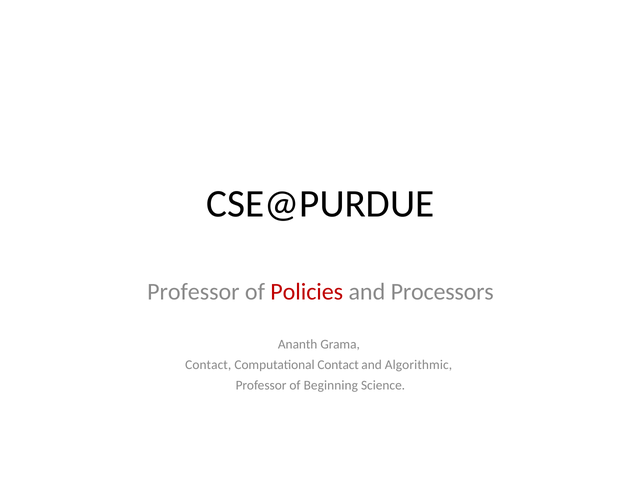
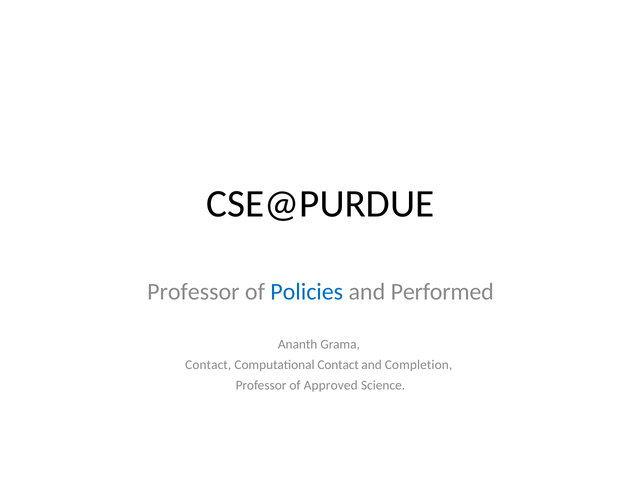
Policies colour: red -> blue (307, 292)
Processors: Processors -> Performed (442, 292)
Algorithmic: Algorithmic -> Completion (419, 365)
Beginning: Beginning -> Approved (331, 385)
